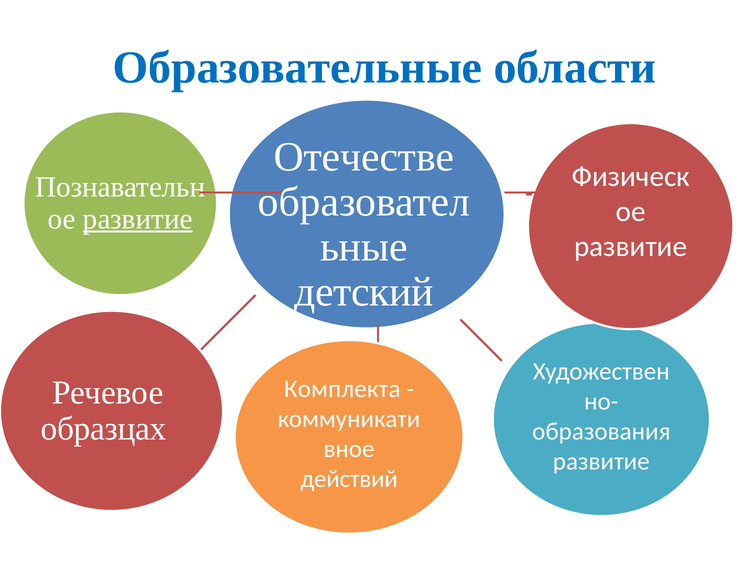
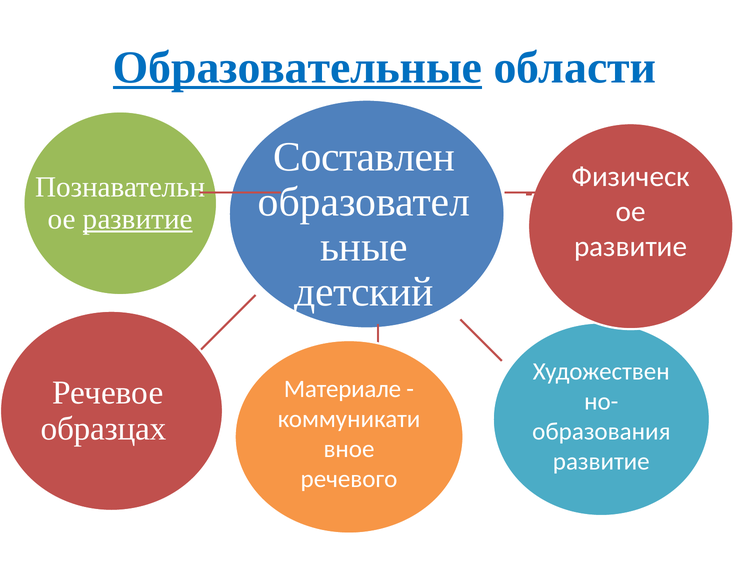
Образовательные underline: none -> present (298, 68)
Отечестве: Отечестве -> Составлен (364, 157)
Комплекта: Комплекта -> Материале (342, 389)
действий: действий -> речевого (349, 479)
